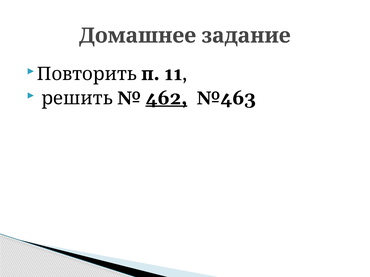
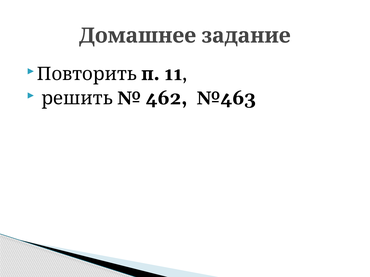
462 underline: present -> none (166, 98)
